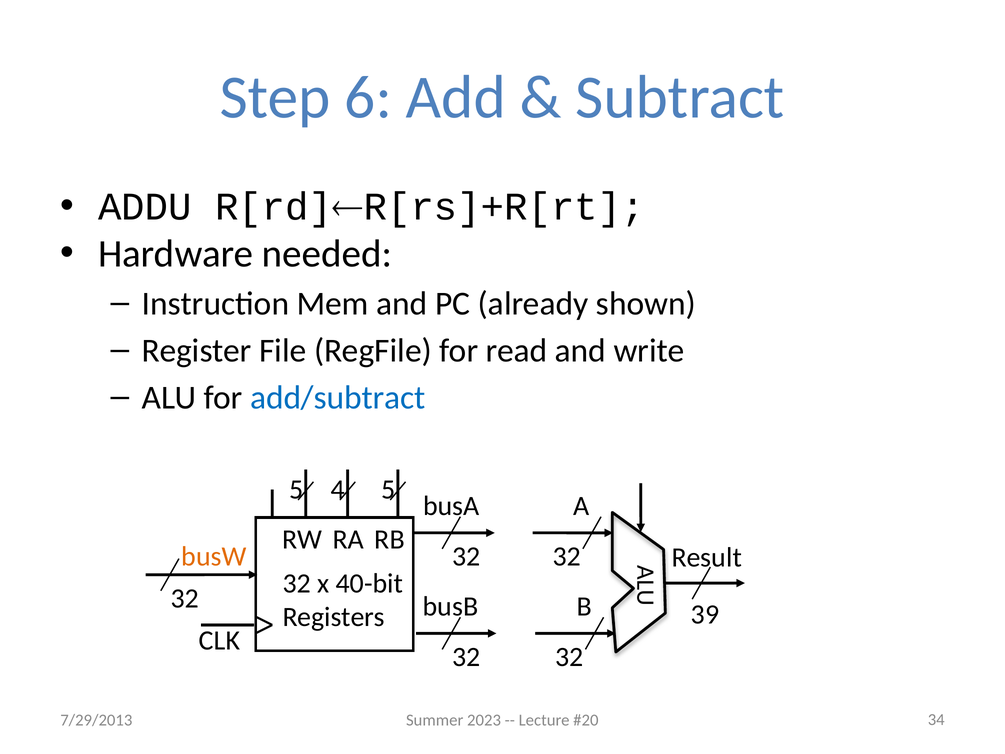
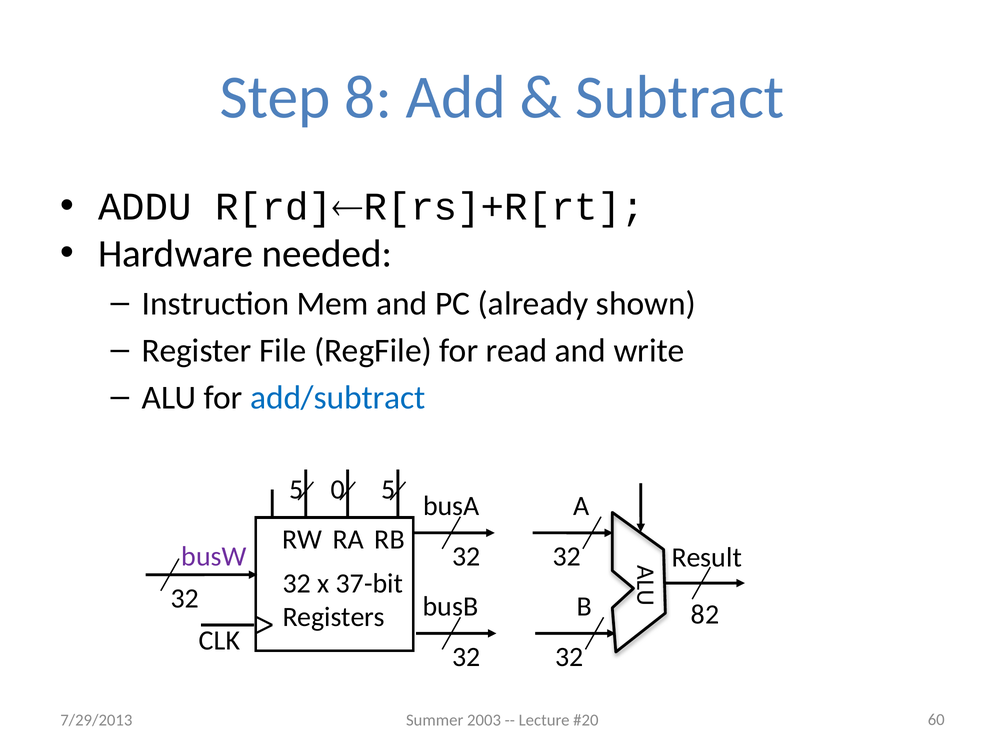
6: 6 -> 8 (368, 97)
4: 4 -> 0 (338, 489)
busW colour: orange -> purple (214, 556)
40-bit: 40-bit -> 37-bit (369, 583)
39: 39 -> 82 (705, 614)
2023: 2023 -> 2003 (484, 720)
34: 34 -> 60 (936, 720)
